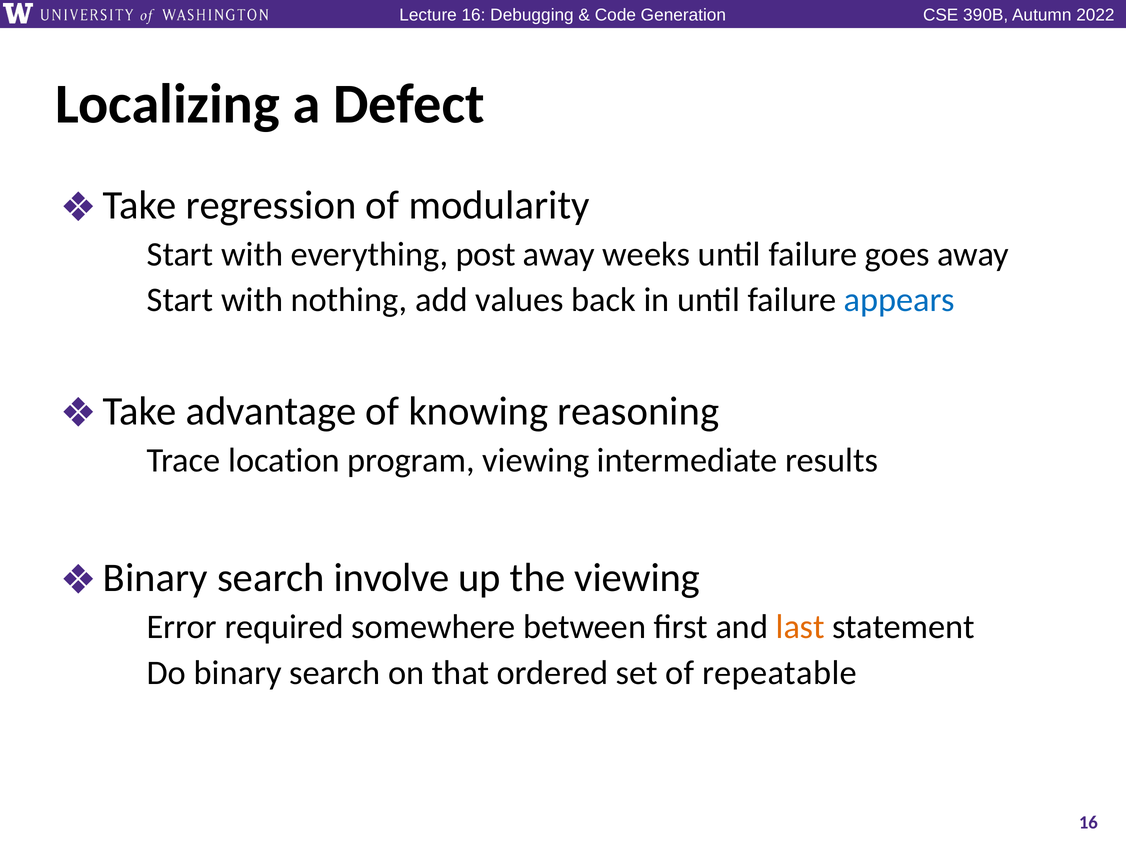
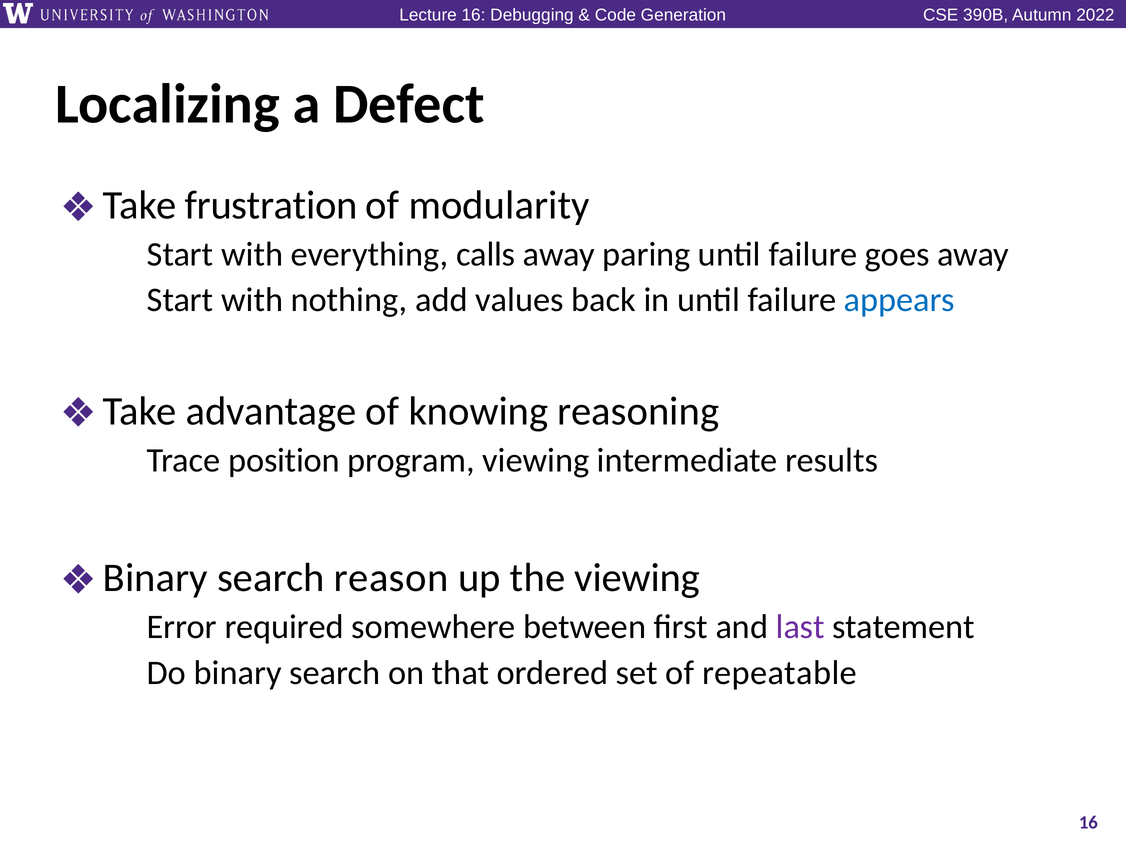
regression: regression -> frustration (271, 205)
post: post -> calls (486, 255)
weeks: weeks -> paring (646, 255)
location: location -> position (284, 461)
involve: involve -> reason (391, 578)
last colour: orange -> purple (800, 627)
